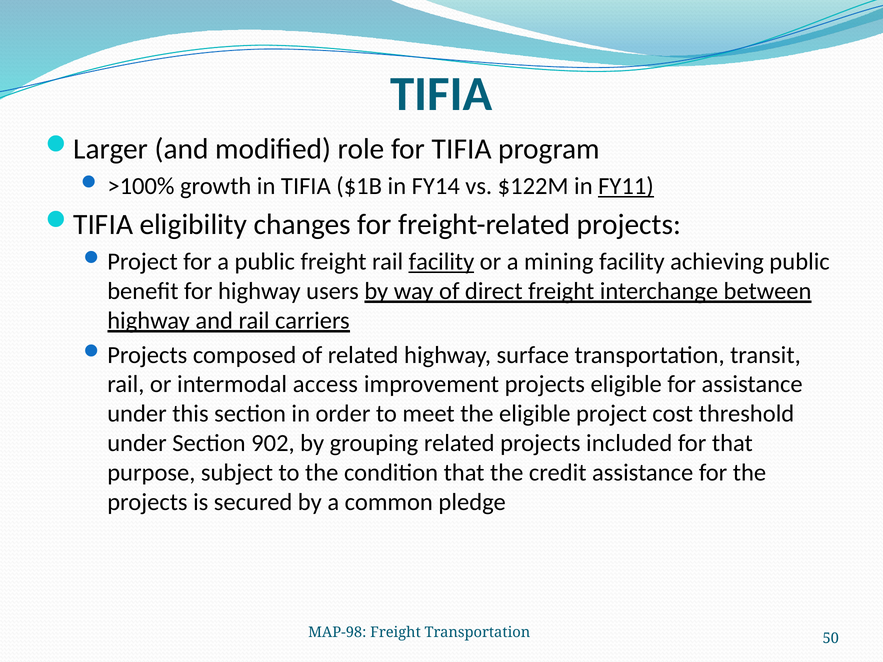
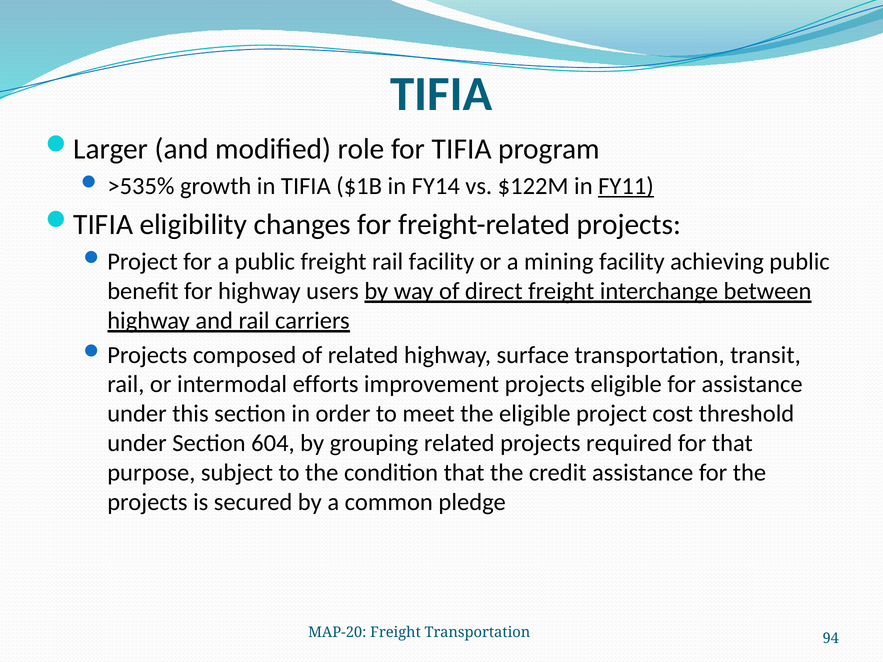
>100%: >100% -> >535% (141, 186)
facility underline: present -> none (441, 262)
access: access -> efforts (326, 385)
902: 902 -> 604 (273, 443)
included: included -> required (629, 443)
MAP-98: MAP-98 -> MAP-20 (337, 632)
50: 50 -> 94 (831, 639)
